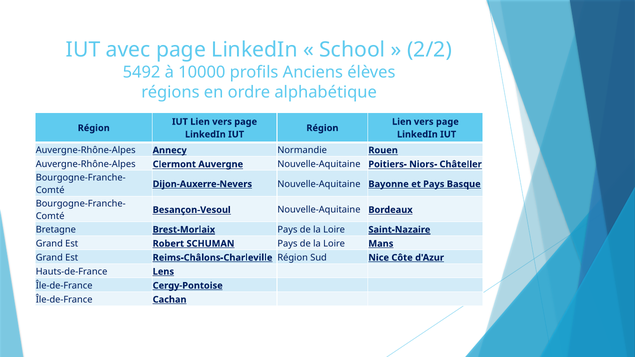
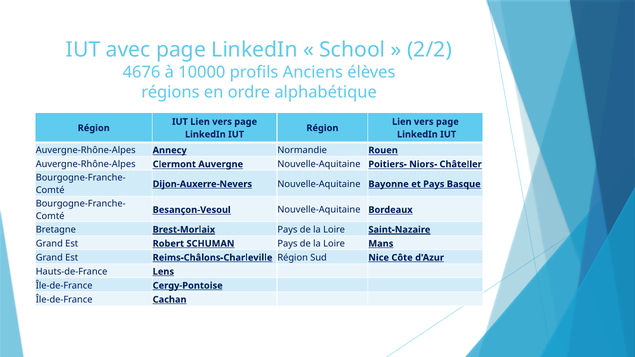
5492: 5492 -> 4676 (142, 72)
